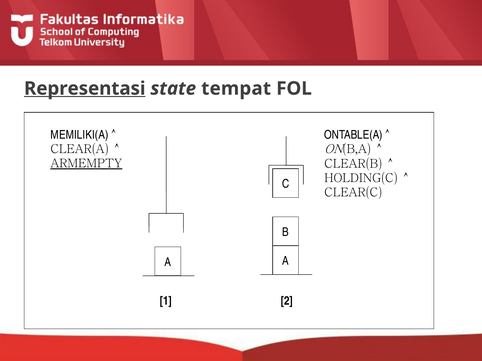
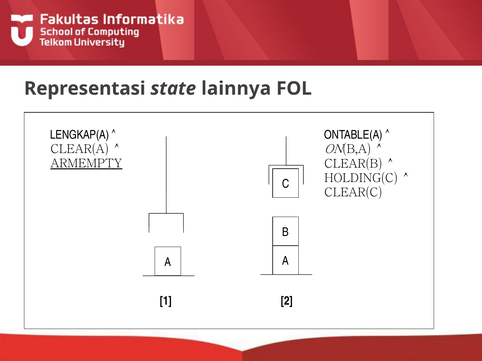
Representasi underline: present -> none (85, 89)
tempat: tempat -> lainnya (236, 89)
MEMILIKI(A: MEMILIKI(A -> LENGKAP(A (80, 135)
